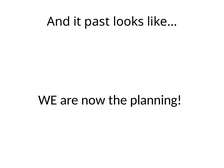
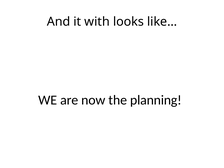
past: past -> with (97, 22)
